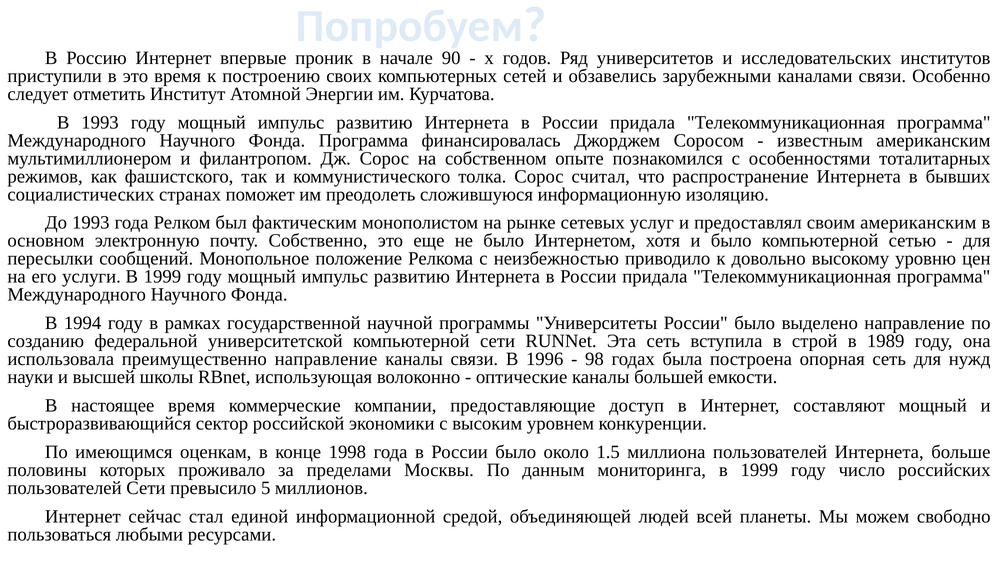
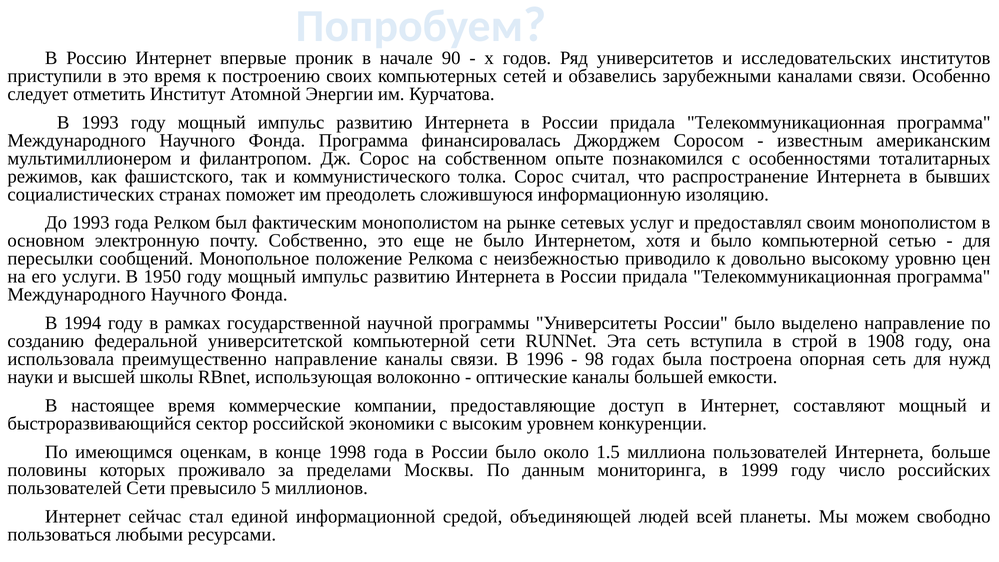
своим американским: американским -> монополистом (918, 223)
услуги В 1999: 1999 -> 1950 (162, 277)
1989: 1989 -> 1908 (886, 341)
